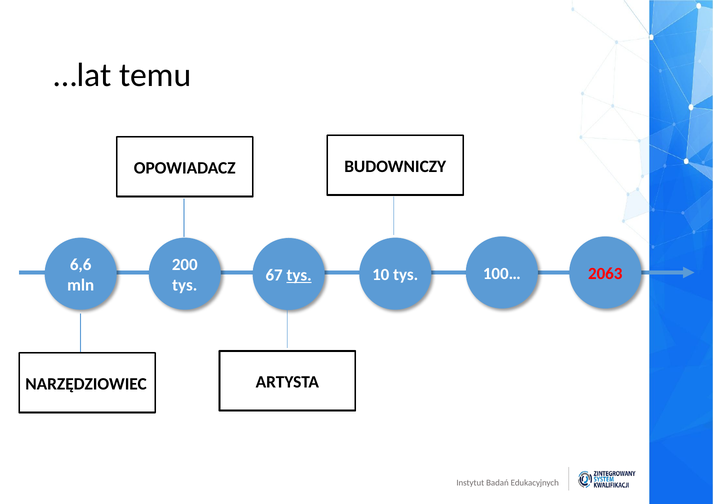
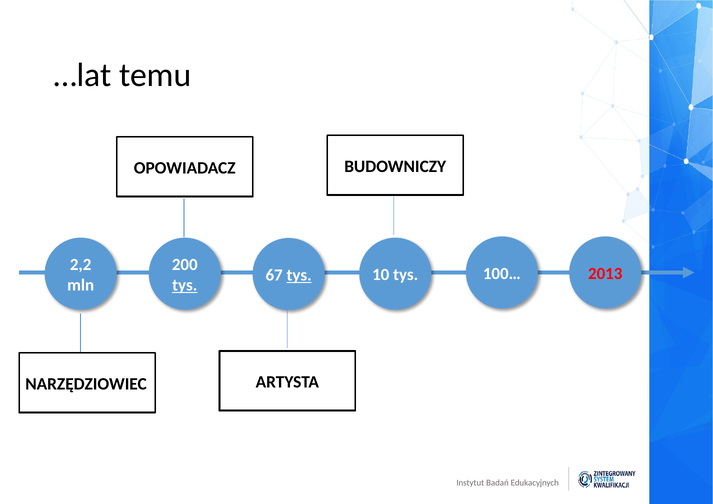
6,6: 6,6 -> 2,2 (81, 265)
2063: 2063 -> 2013 (605, 274)
tys underline: none -> present (185, 285)
